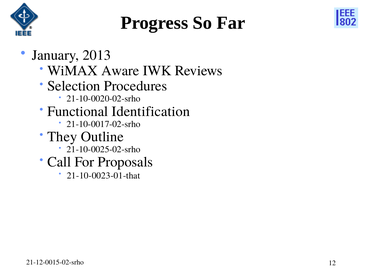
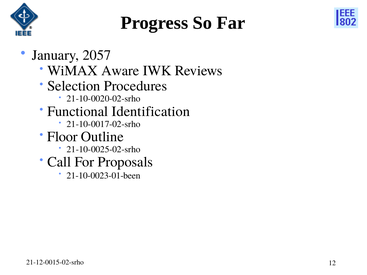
2013: 2013 -> 2057 (97, 55)
They: They -> Floor (62, 137)
21-10-0023-01-that: 21-10-0023-01-that -> 21-10-0023-01-been (104, 176)
